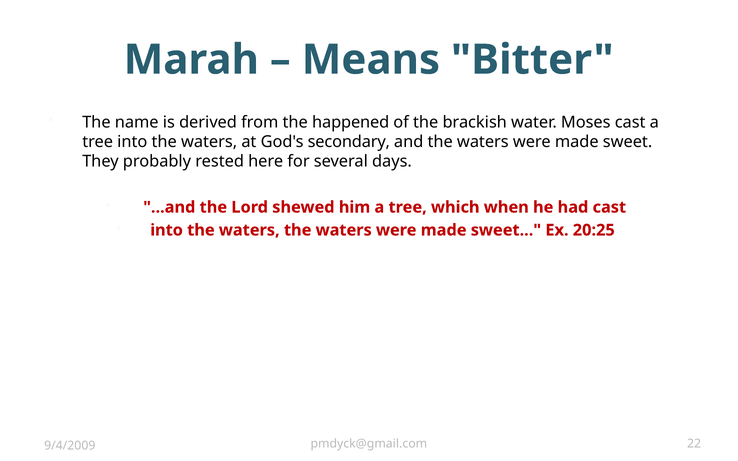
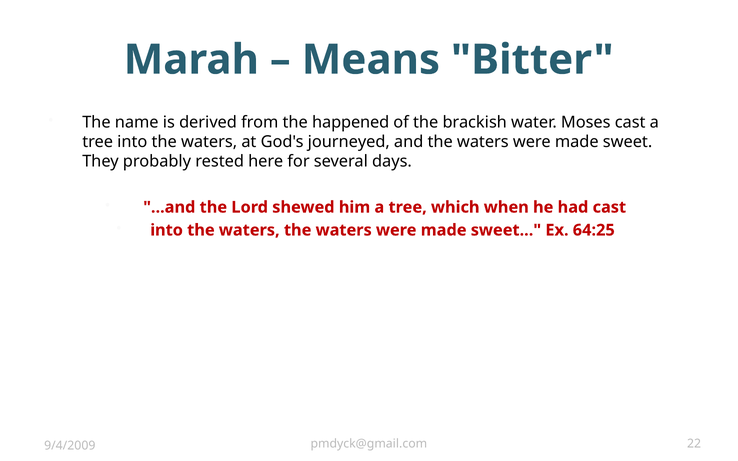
secondary: secondary -> journeyed (349, 142)
20:25: 20:25 -> 64:25 (594, 230)
